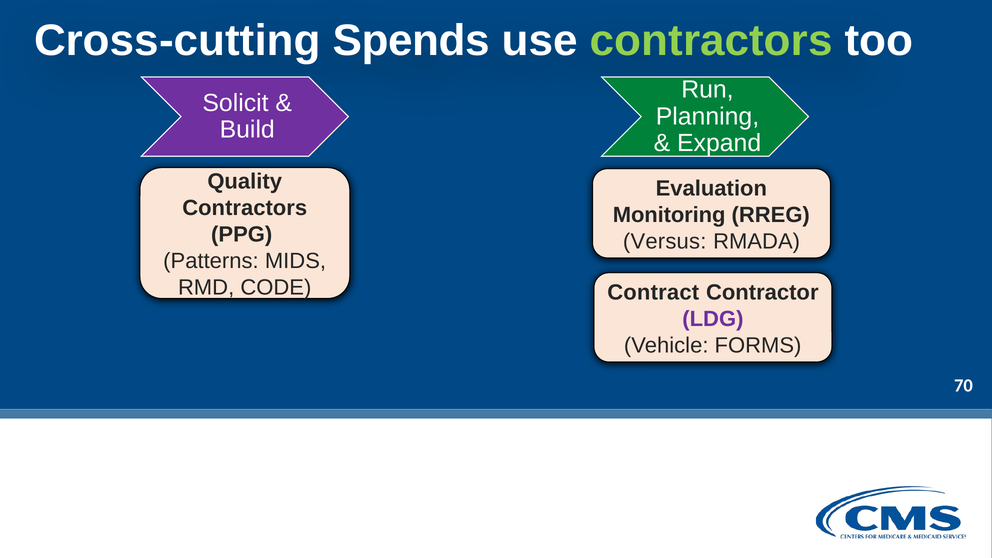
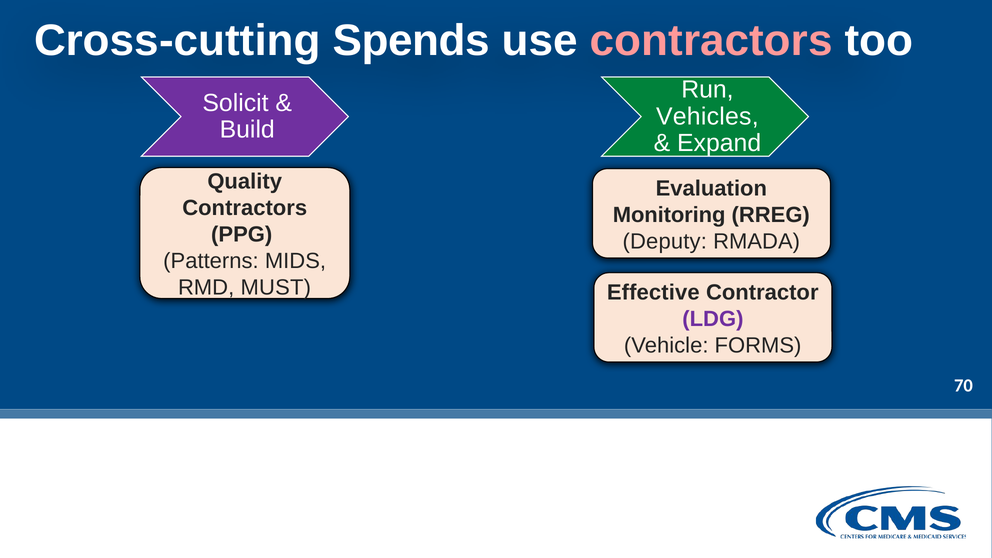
contractors colour: light green -> pink (711, 41)
Planning: Planning -> Vehicles (707, 116)
Versus: Versus -> Deputy (665, 241)
CODE: CODE -> MUST (276, 288)
Contract: Contract -> Effective (653, 292)
